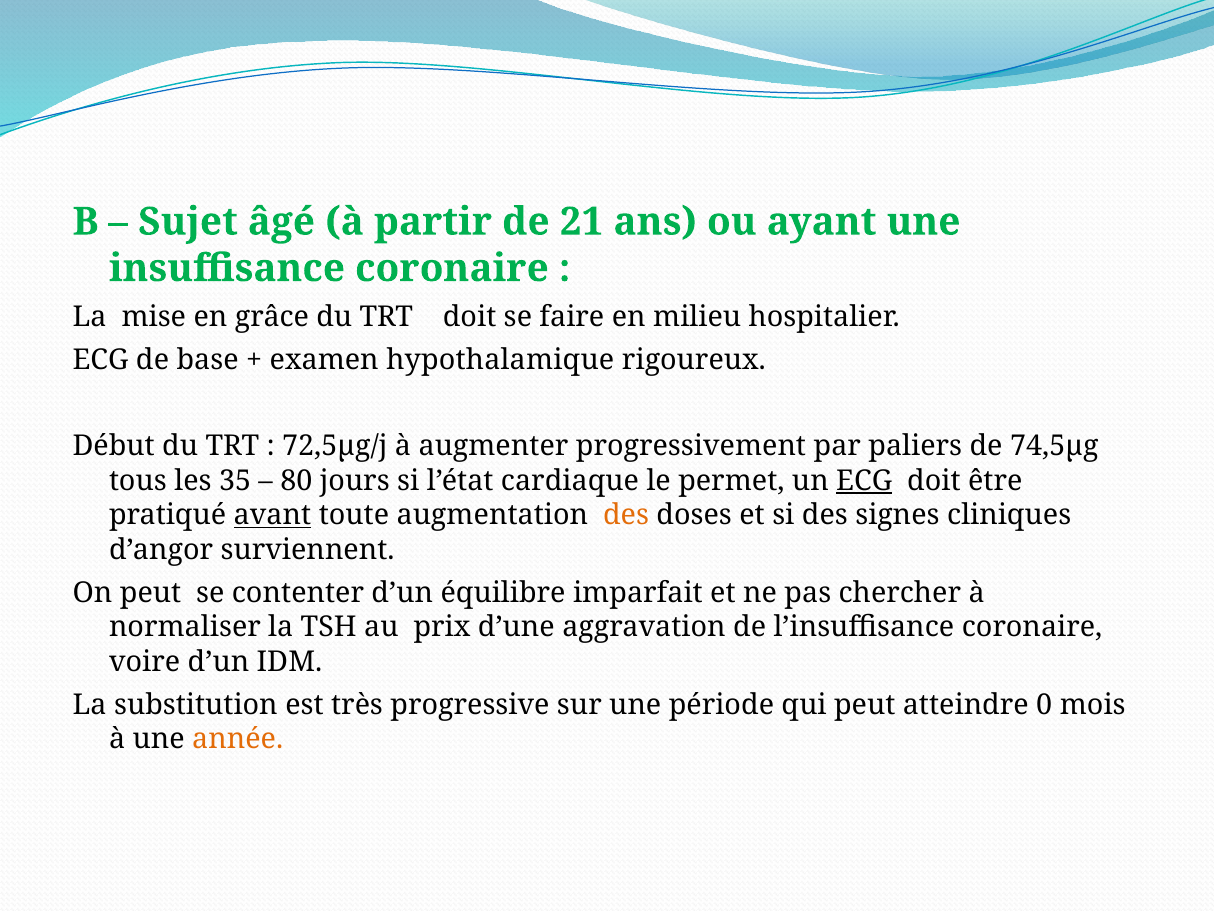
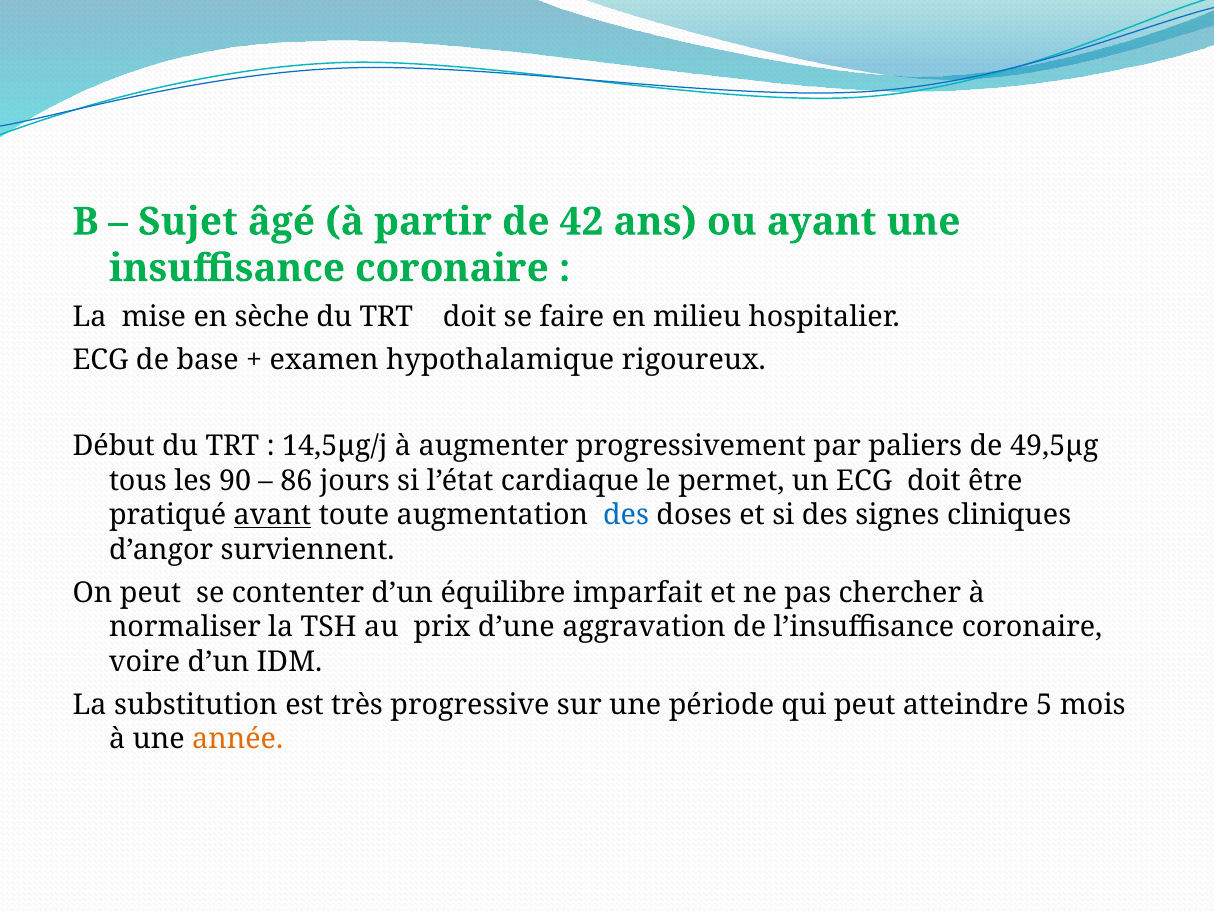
21: 21 -> 42 (581, 222)
grâce: grâce -> sèche (272, 317)
72,5µg/j: 72,5µg/j -> 14,5µg/j (335, 446)
74,5µg: 74,5µg -> 49,5µg (1054, 446)
35: 35 -> 90 (235, 481)
80: 80 -> 86 (296, 481)
ECG underline: present -> none (864, 481)
des colour: orange -> blue (626, 515)
0: 0 -> 5 (1044, 705)
